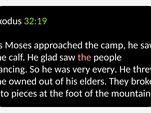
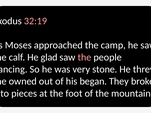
32:19 colour: light green -> pink (36, 21)
every: every -> stone (105, 69)
elders: elders -> began (93, 81)
